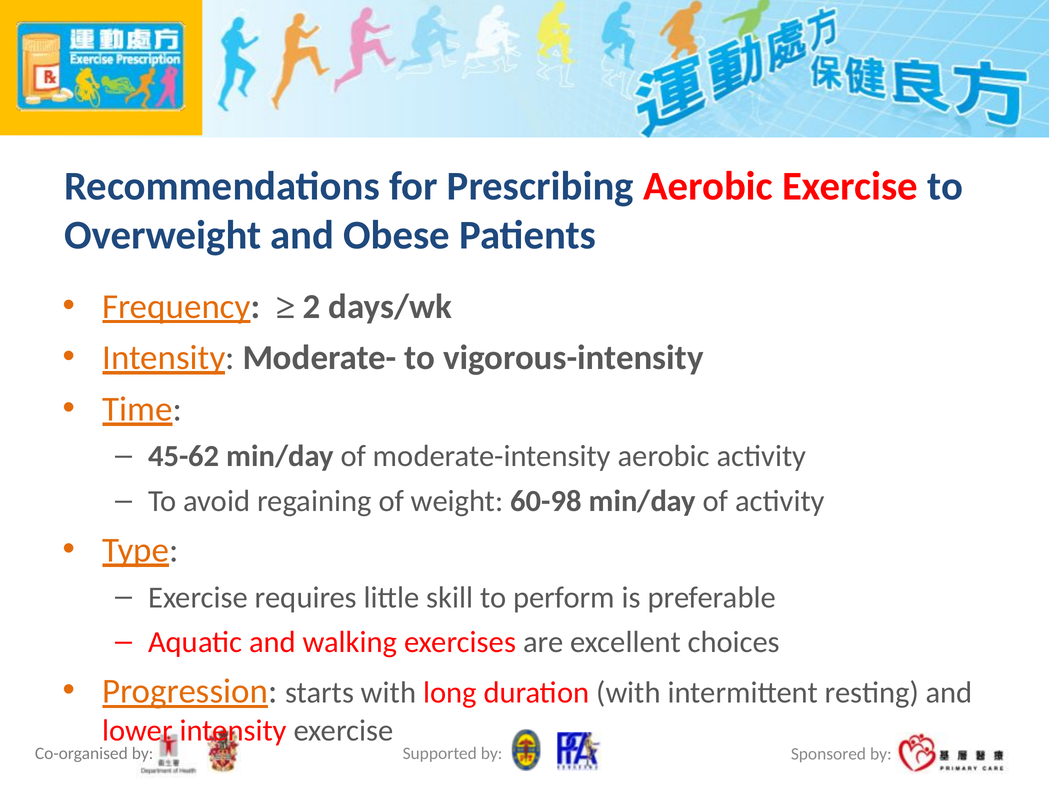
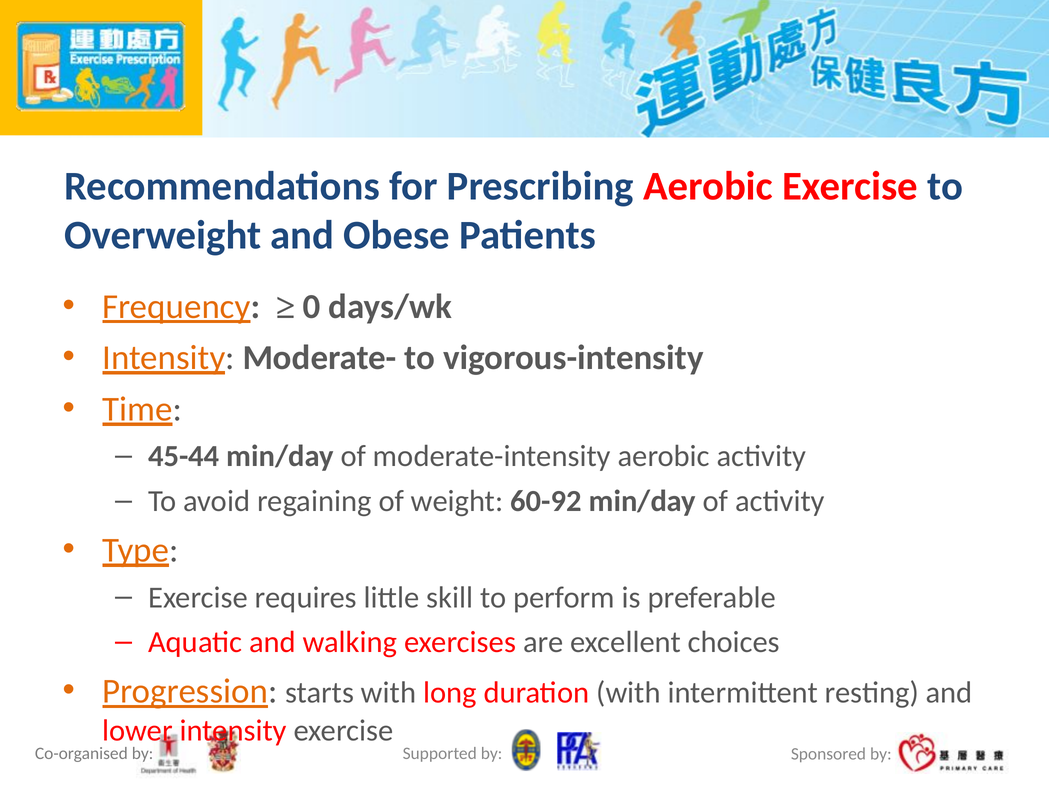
2: 2 -> 0 (312, 306)
45-62: 45-62 -> 45-44 (184, 456)
60-98: 60-98 -> 60-92 (546, 501)
